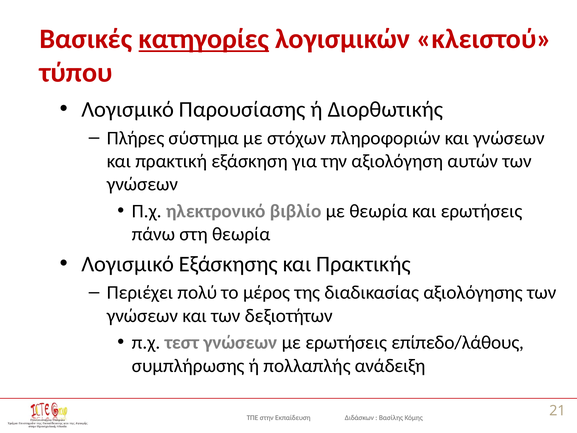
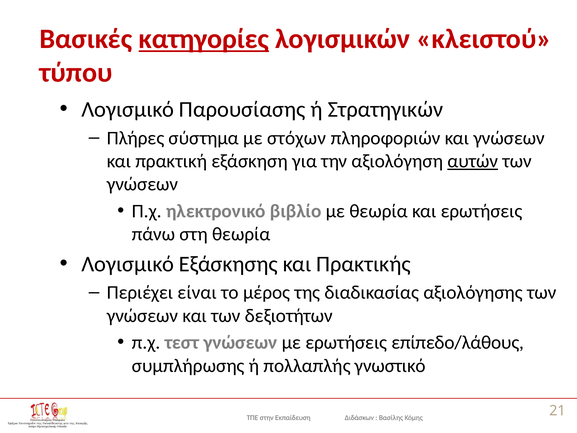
Διορθωτικής: Διορθωτικής -> Στρατηγικών (385, 109)
αυτών underline: none -> present (473, 161)
πολύ: πολύ -> είναι (197, 292)
ανάδειξη: ανάδειξη -> γνωστικό (390, 366)
